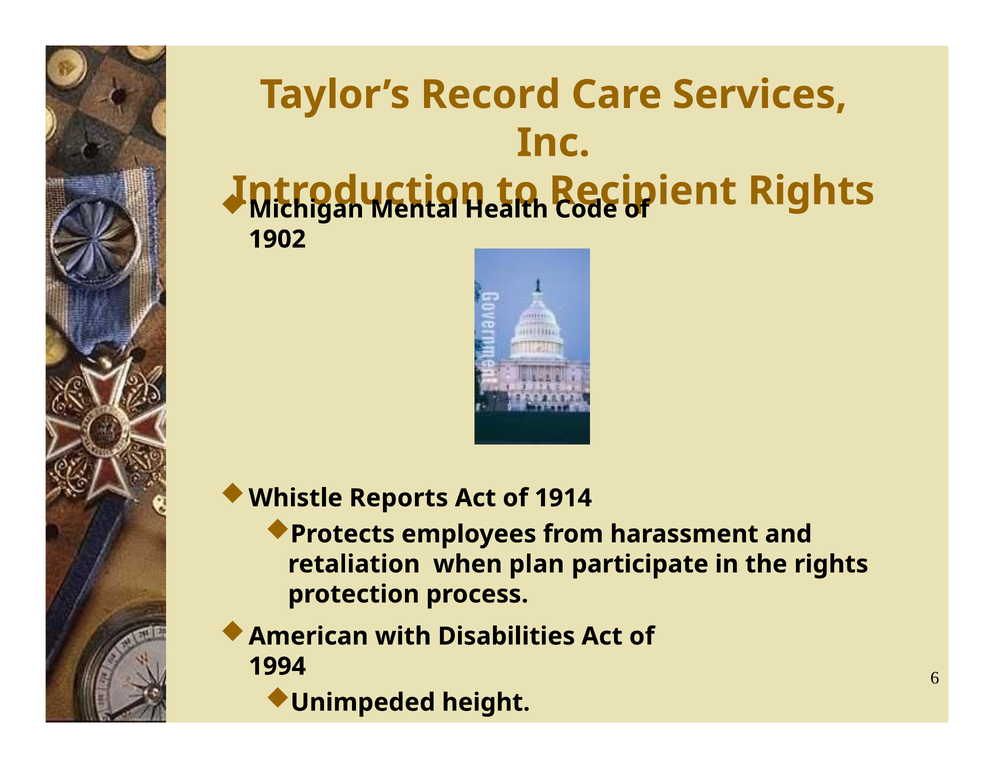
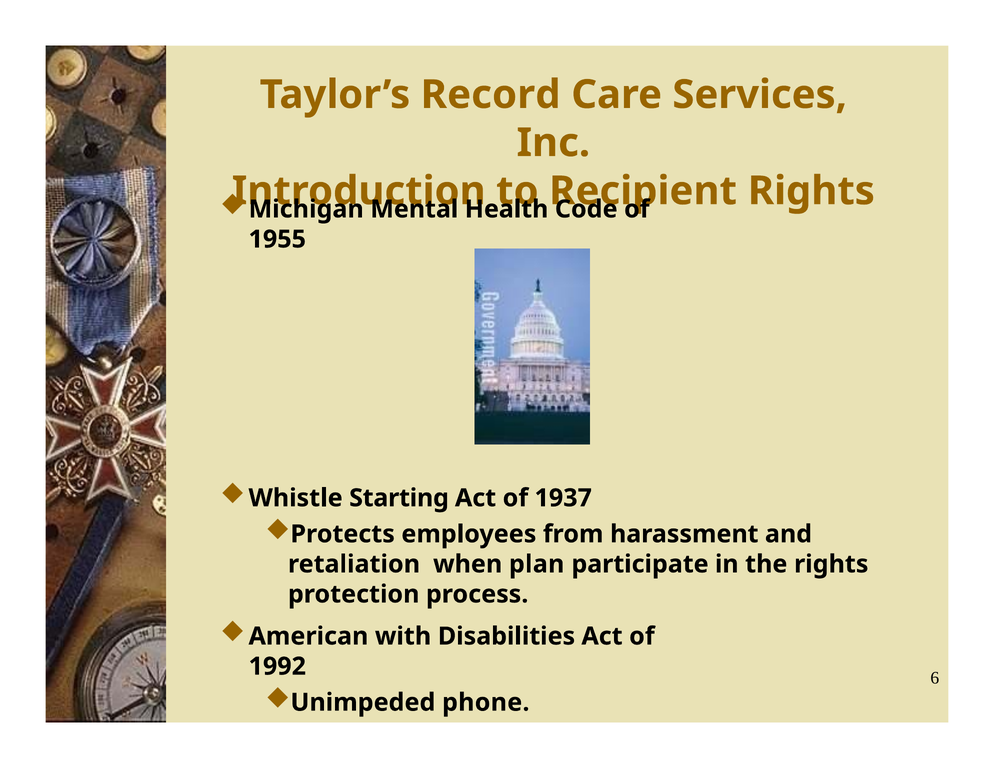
1902: 1902 -> 1955 (277, 239)
Reports: Reports -> Starting (399, 498)
1914: 1914 -> 1937 (563, 498)
1994: 1994 -> 1992 (277, 667)
height: height -> phone (486, 703)
